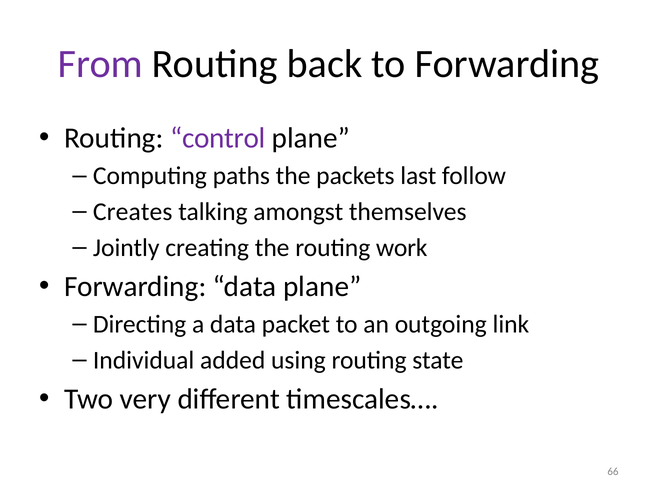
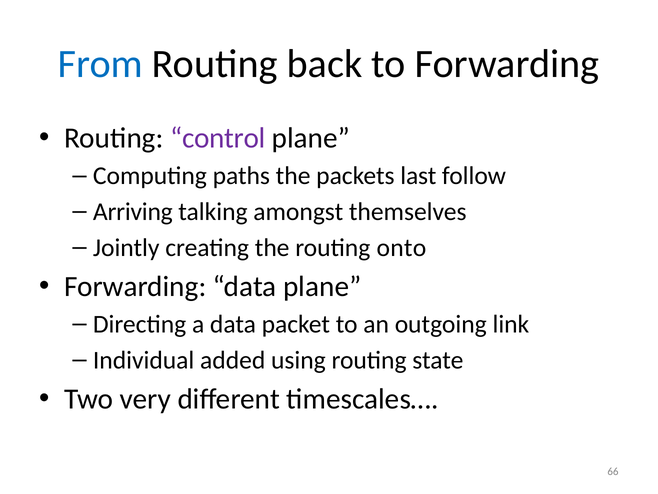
From colour: purple -> blue (100, 64)
Creates: Creates -> Arriving (133, 212)
work: work -> onto (401, 247)
